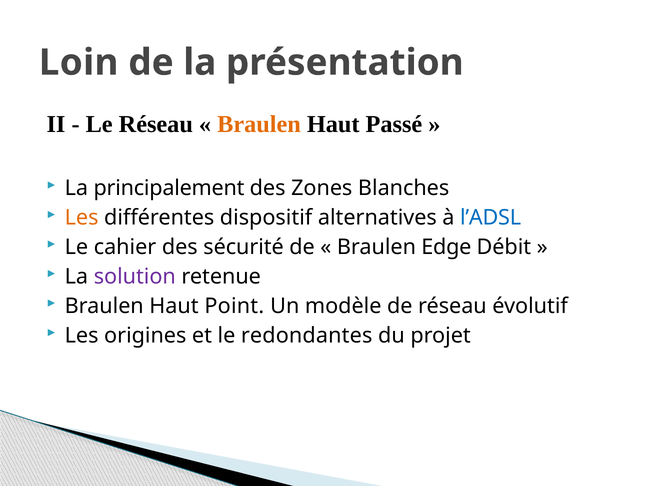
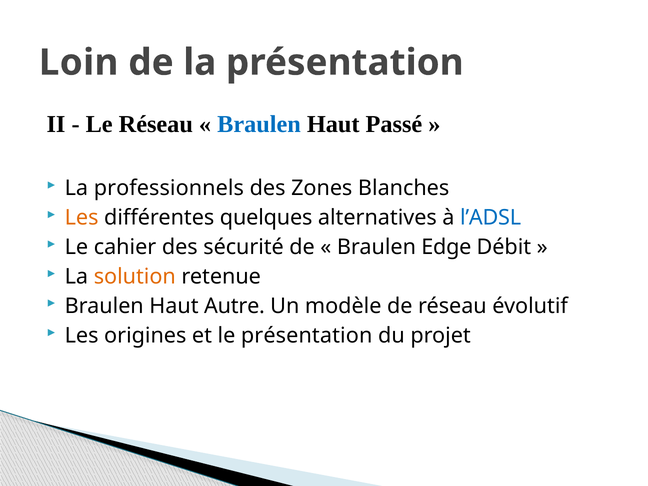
Braulen colour: orange -> blue (259, 124)
principalement: principalement -> professionnels (169, 188)
dispositif: dispositif -> quelques (266, 218)
solution colour: purple -> orange (135, 277)
Point: Point -> Autre (235, 306)
le redondantes: redondantes -> présentation (307, 336)
